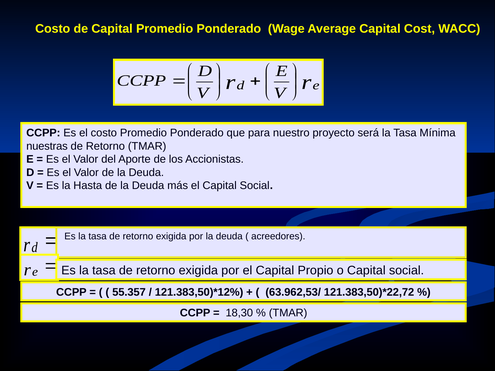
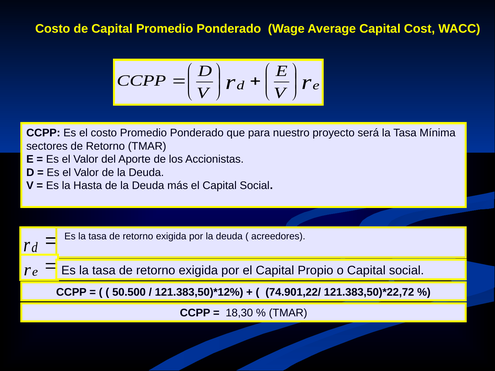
nuestras: nuestras -> sectores (47, 146)
55.357: 55.357 -> 50.500 (129, 292)
63.962,53/: 63.962,53/ -> 74.901,22/ (293, 292)
